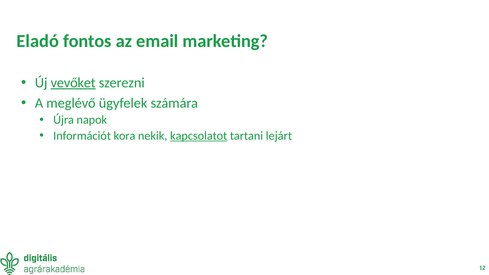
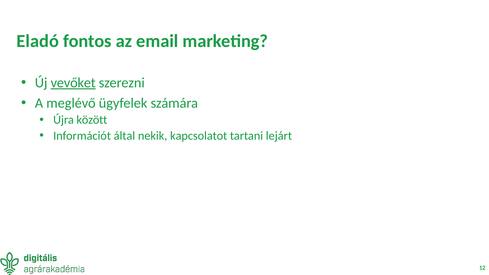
napok: napok -> között (92, 120)
kora: kora -> által (124, 136)
kapcsolatot underline: present -> none (199, 136)
